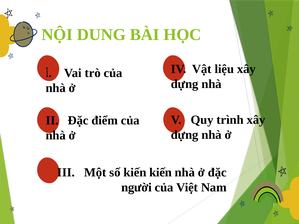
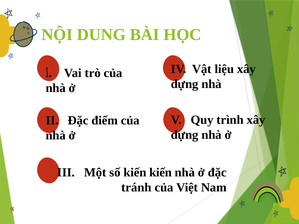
người: người -> tránh (136, 188)
